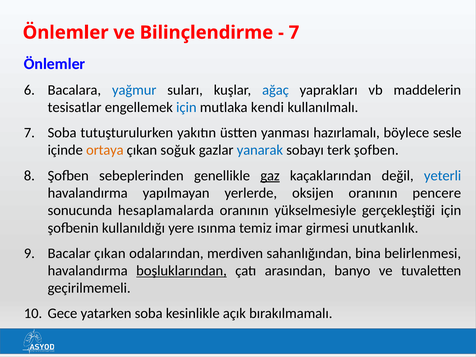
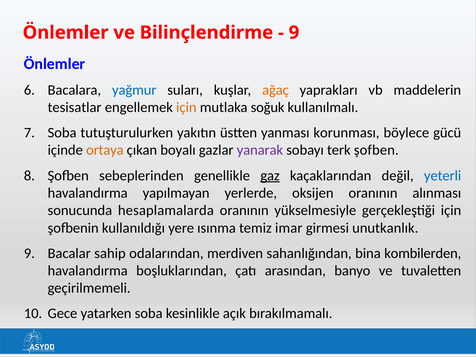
7: 7 -> 9 (294, 33)
ağaç colour: blue -> orange (275, 90)
için colour: blue -> orange (186, 107)
kendi: kendi -> soğuk (268, 107)
hazırlamalı: hazırlamalı -> korunması (346, 133)
sesle: sesle -> gücü (447, 133)
soğuk: soğuk -> boyalı (178, 150)
yanarak colour: blue -> purple (260, 150)
pencere: pencere -> alınması (437, 193)
Bacalar çıkan: çıkan -> sahip (110, 253)
belirlenmesi: belirlenmesi -> kombilerden (423, 253)
boşluklarından underline: present -> none (182, 271)
